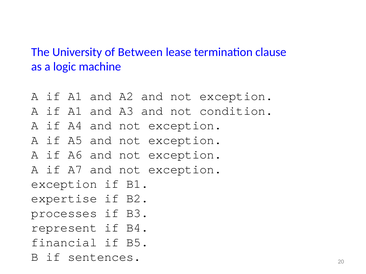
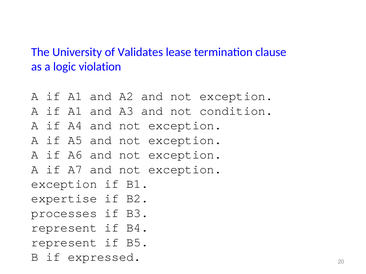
Between: Between -> Validates (140, 52)
machine: machine -> violation (100, 67)
financial: financial -> represent (64, 243)
sentences: sentences -> expressed (104, 257)
